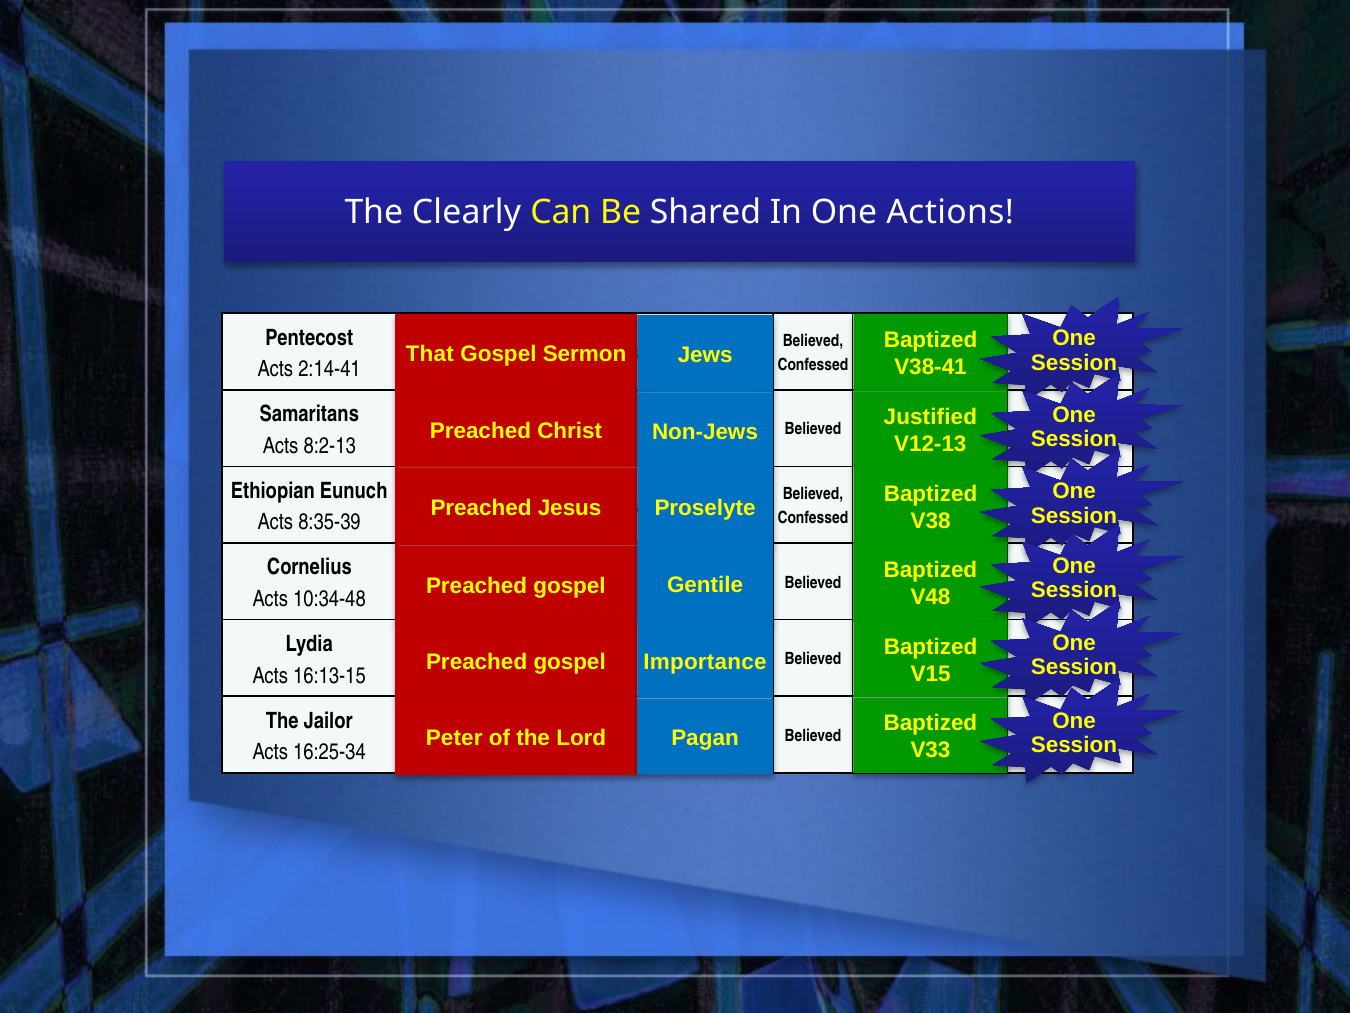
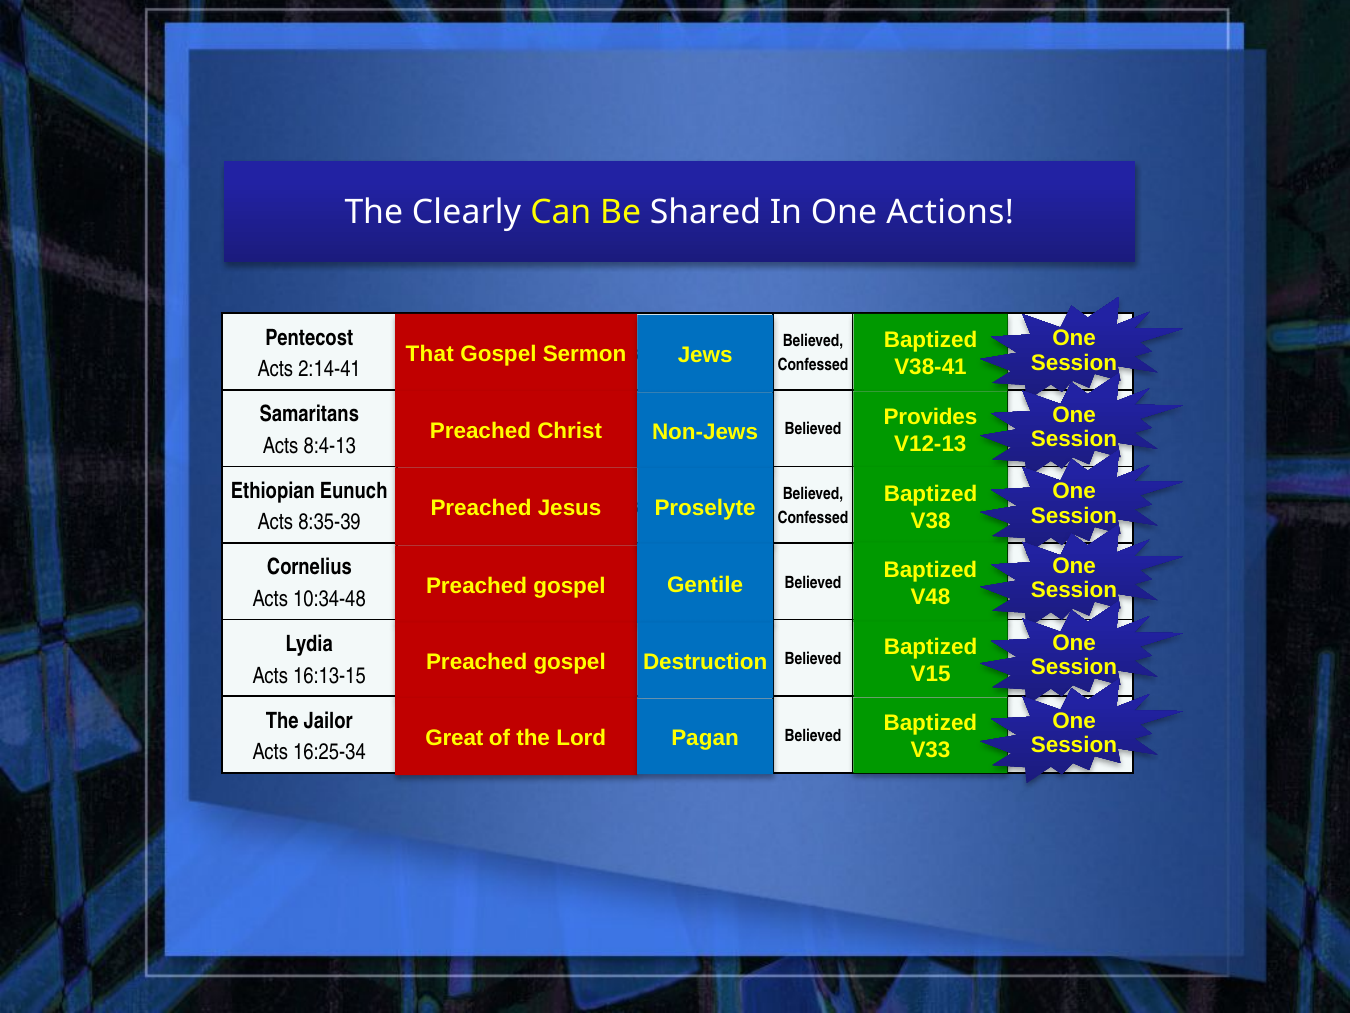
Justified: Justified -> Provides (930, 417)
8:2-13: 8:2-13 -> 8:4-13 (330, 446)
Importance: Importance -> Destruction (705, 661)
Peter: Peter -> Great (454, 738)
